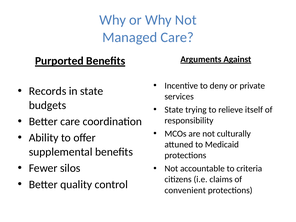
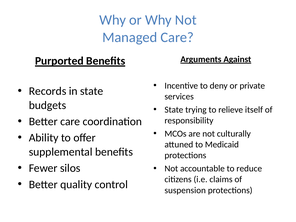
criteria: criteria -> reduce (249, 169)
convenient: convenient -> suspension (185, 190)
